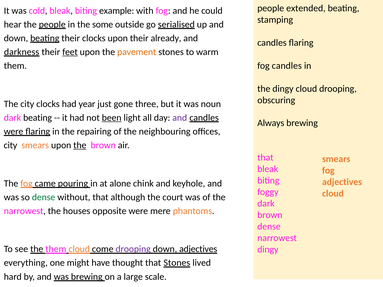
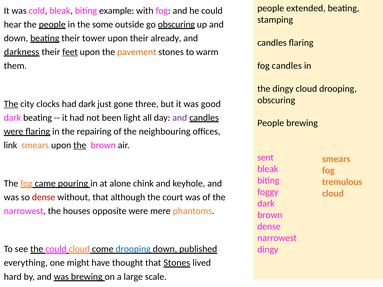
go serialised: serialised -> obscuring (176, 24)
their clocks: clocks -> tower (94, 38)
The underline: none -> present (11, 104)
had year: year -> dark (87, 104)
noun: noun -> good (211, 104)
been underline: present -> none (112, 118)
Always: Always -> People (271, 123)
city: city -> link (10, 145)
that: that -> sent (265, 158)
adjectives: adjectives -> tremulous (342, 182)
dense colour: green -> red (44, 197)
the them: them -> could (56, 249)
drooping colour: purple -> blue (133, 249)
down adjectives: adjectives -> published (198, 249)
